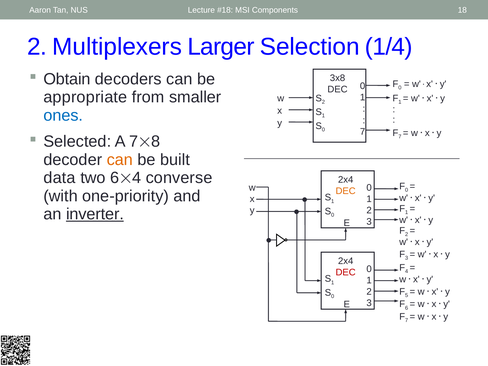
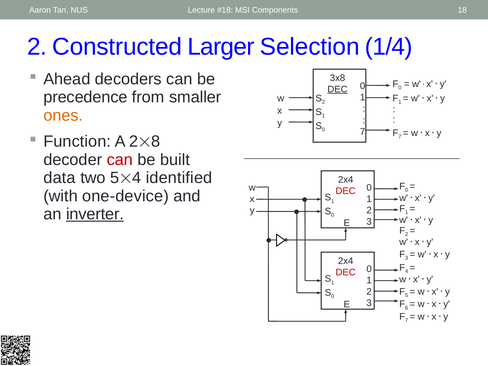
Multiplexers: Multiplexers -> Constructed (117, 47)
Obtain: Obtain -> Ahead (67, 79)
DEC underline: none -> present (338, 89)
appropriate: appropriate -> precedence (85, 97)
ones colour: blue -> orange (63, 115)
Selected: Selected -> Function (77, 142)
A 7: 7 -> 2 (134, 142)
can colour: orange -> red (120, 160)
two 6: 6 -> 5 (115, 178)
converse: converse -> identified (179, 178)
DEC colour: orange -> red (346, 191)
one-priority: one-priority -> one-device (126, 196)
